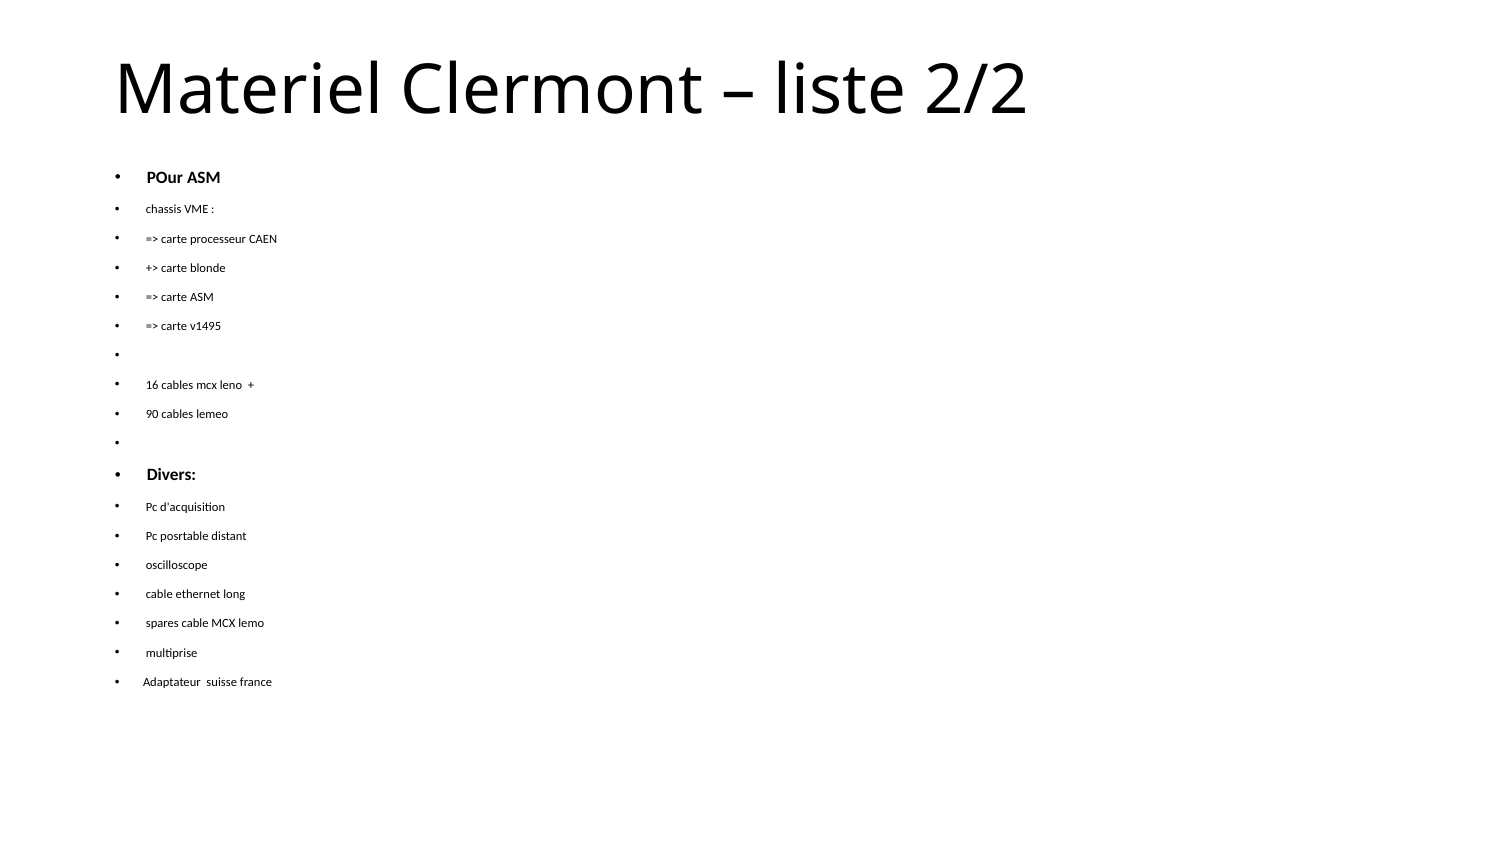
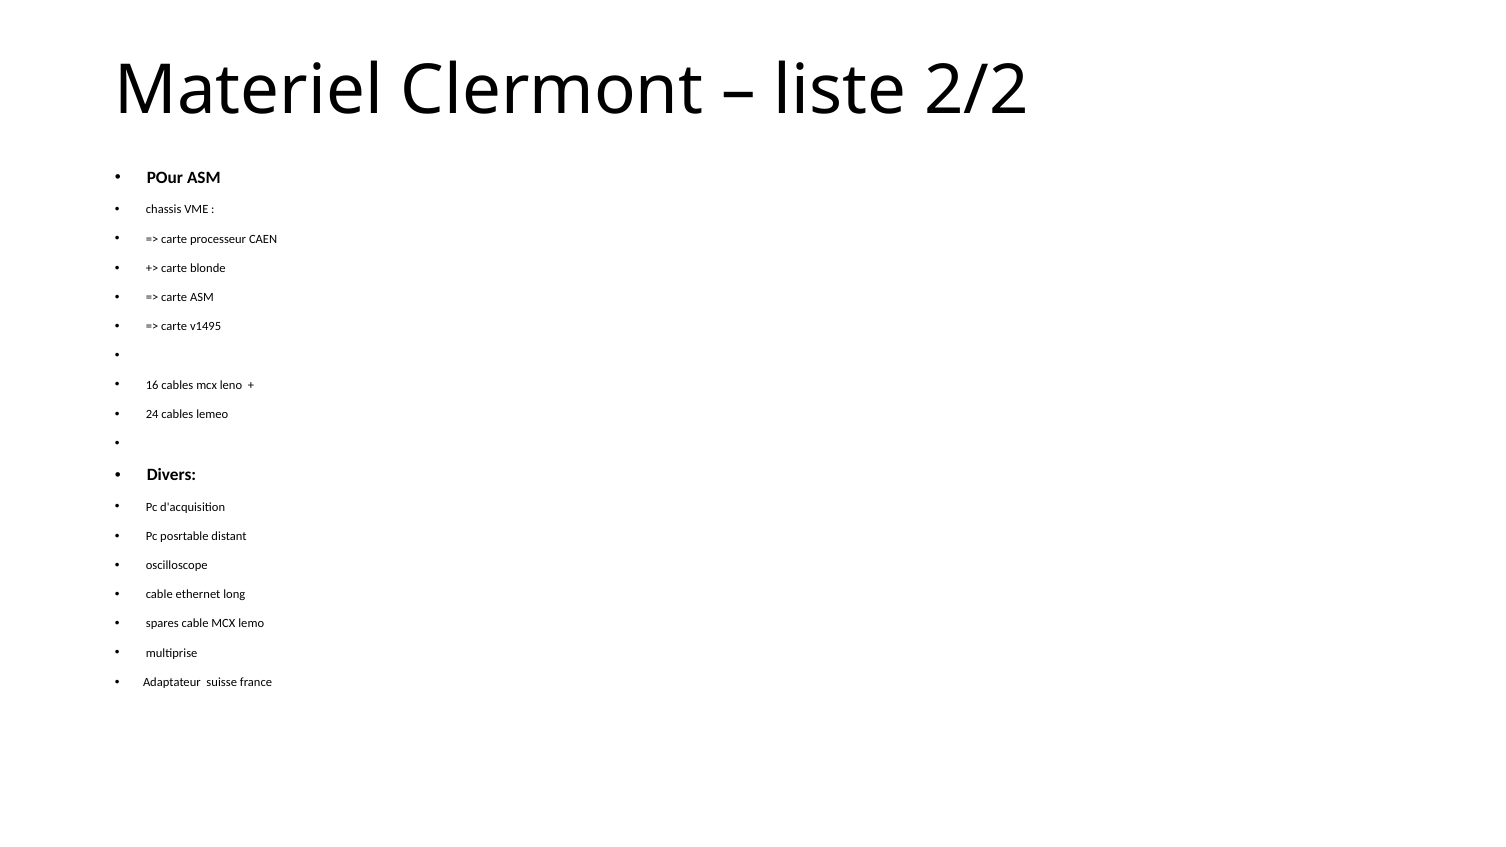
90: 90 -> 24 (152, 414)
